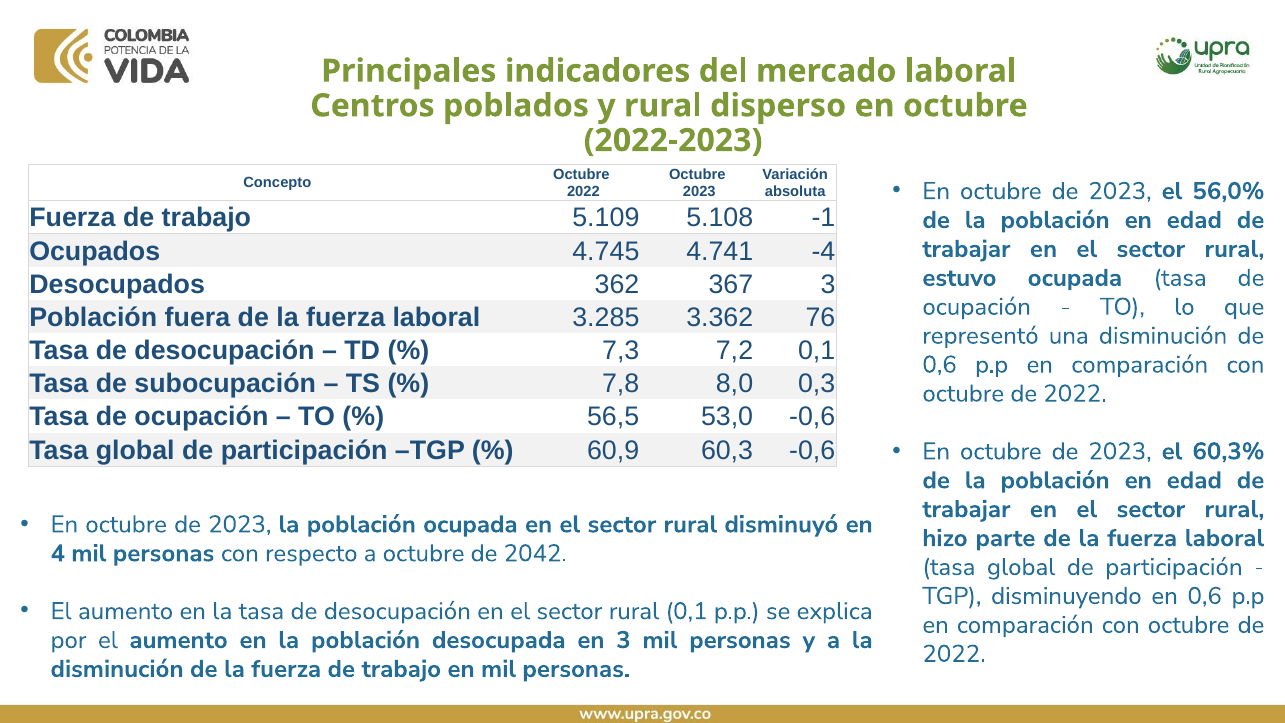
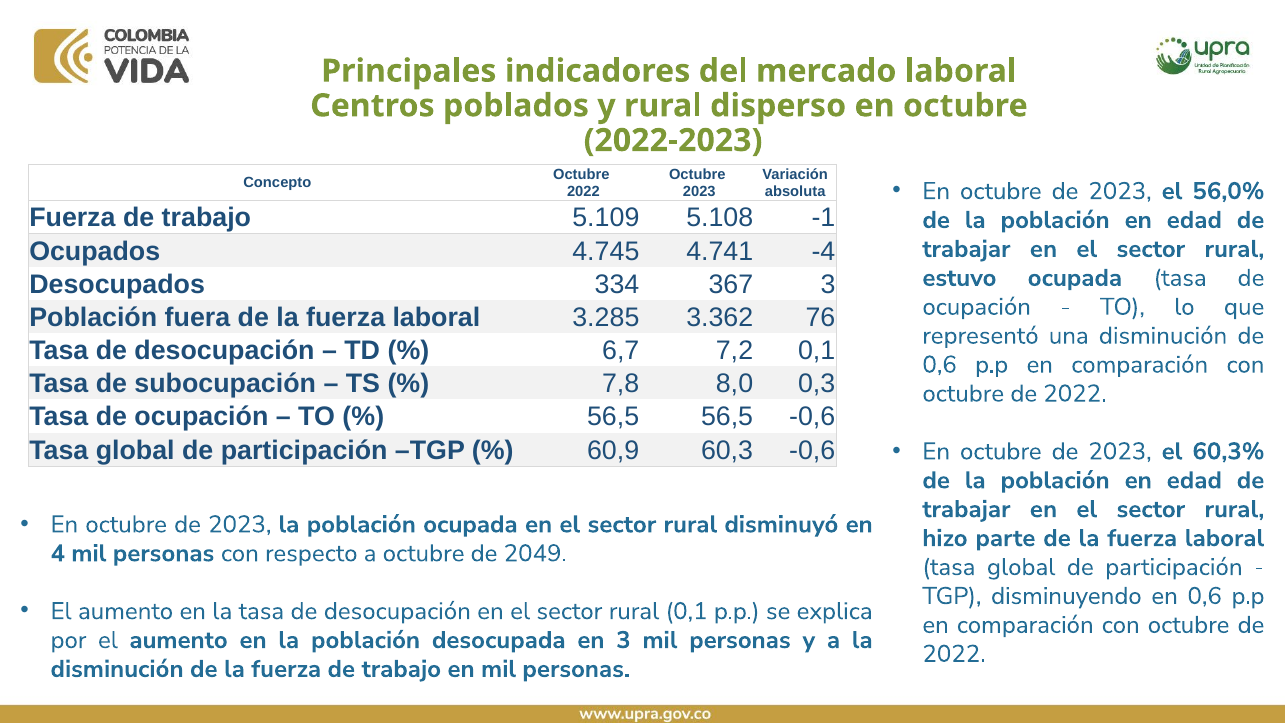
362: 362 -> 334 (617, 284)
7,3: 7,3 -> 6,7 (621, 351)
56,5 53,0: 53,0 -> 56,5 (727, 417)
2042: 2042 -> 2049 (535, 553)
